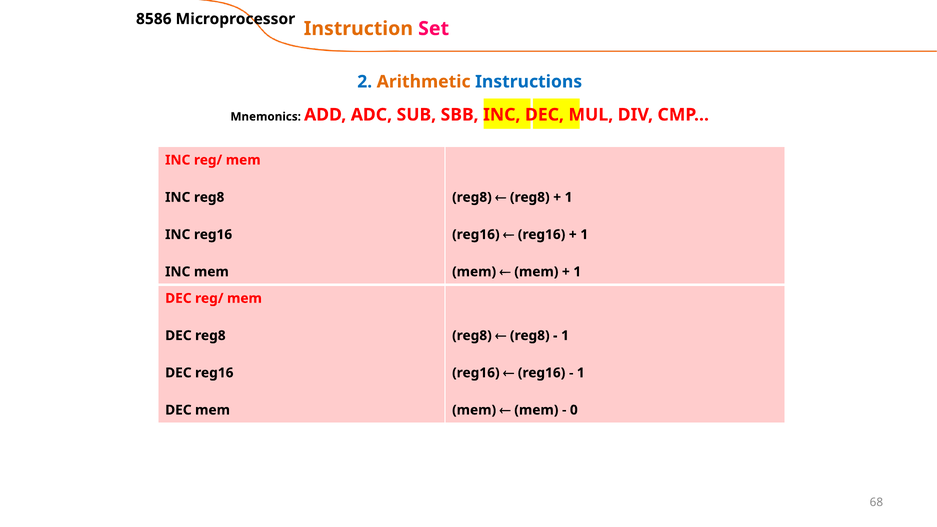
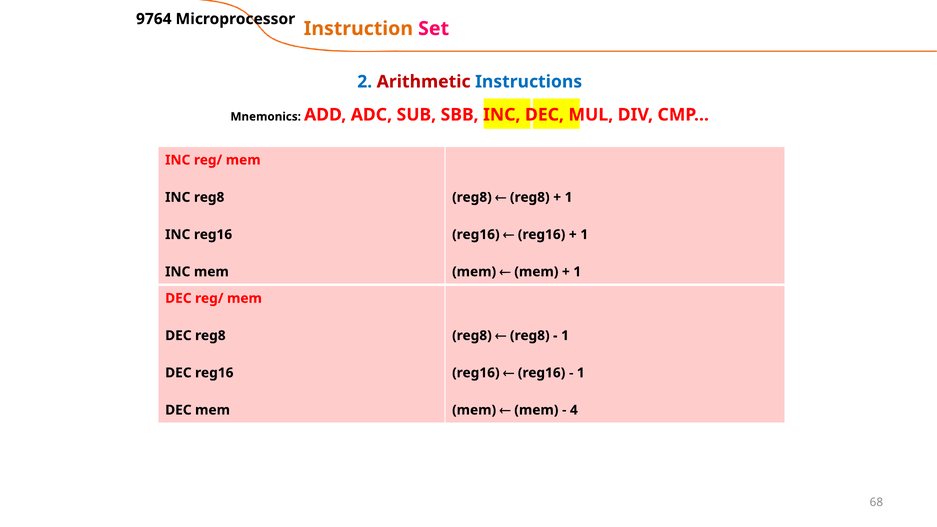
8586: 8586 -> 9764 (154, 19)
Arithmetic colour: orange -> red (424, 82)
0: 0 -> 4 (574, 410)
